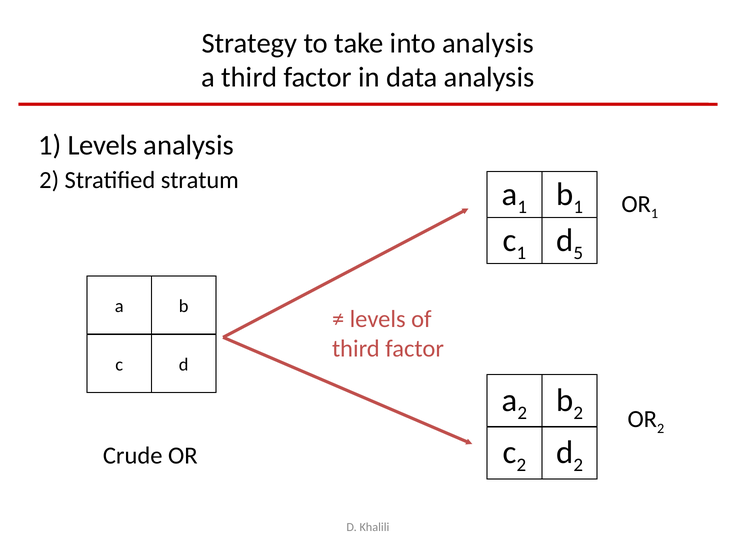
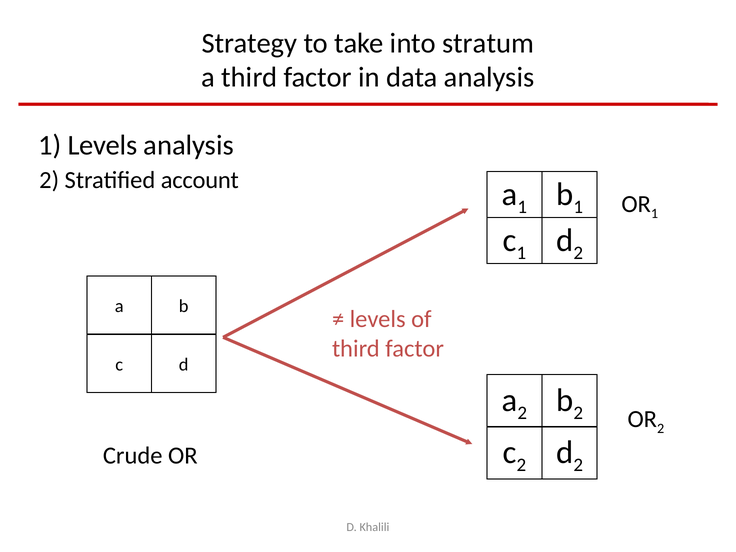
into analysis: analysis -> stratum (488, 43)
stratum: stratum -> account (200, 180)
5: 5 -> 2 (578, 253)
